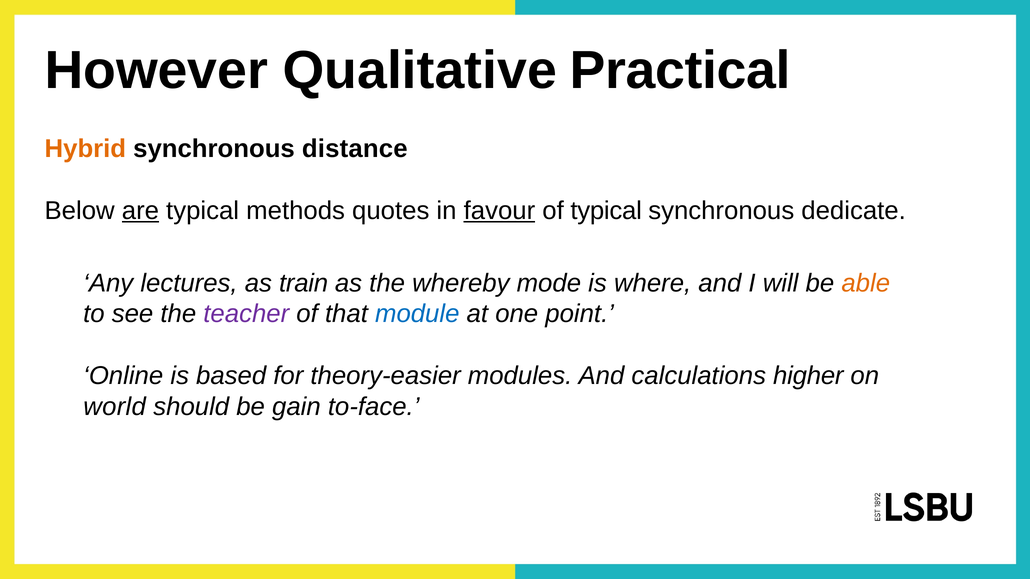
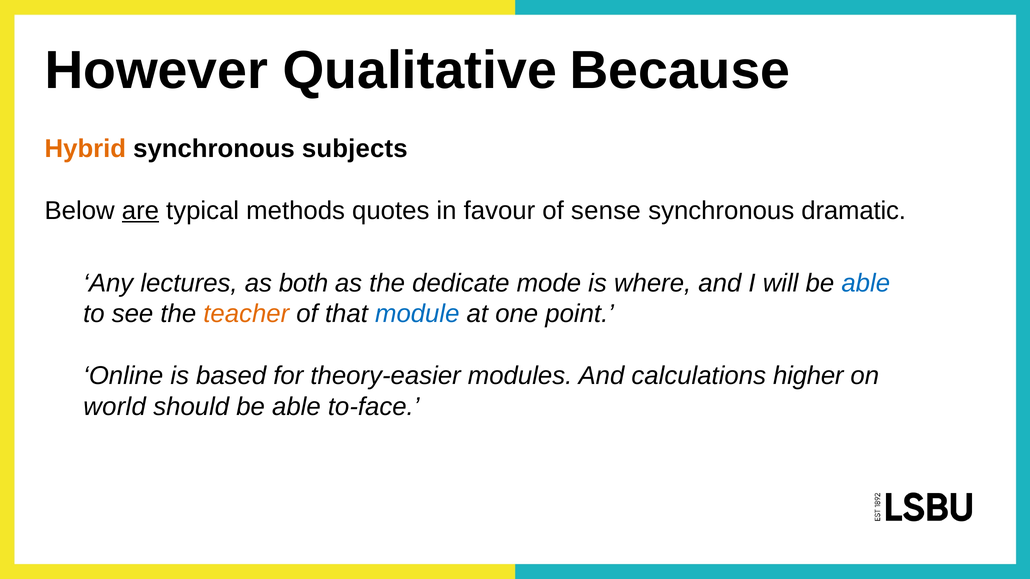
Practical: Practical -> Because (680, 71)
distance: distance -> subjects (355, 149)
favour underline: present -> none (499, 211)
of typical: typical -> sense (606, 211)
dedicate: dedicate -> dramatic (854, 211)
train: train -> both (304, 283)
whereby: whereby -> dedicate (461, 283)
able colour: orange -> blue (866, 283)
teacher colour: purple -> orange (246, 314)
should be gain: gain -> able (296, 407)
